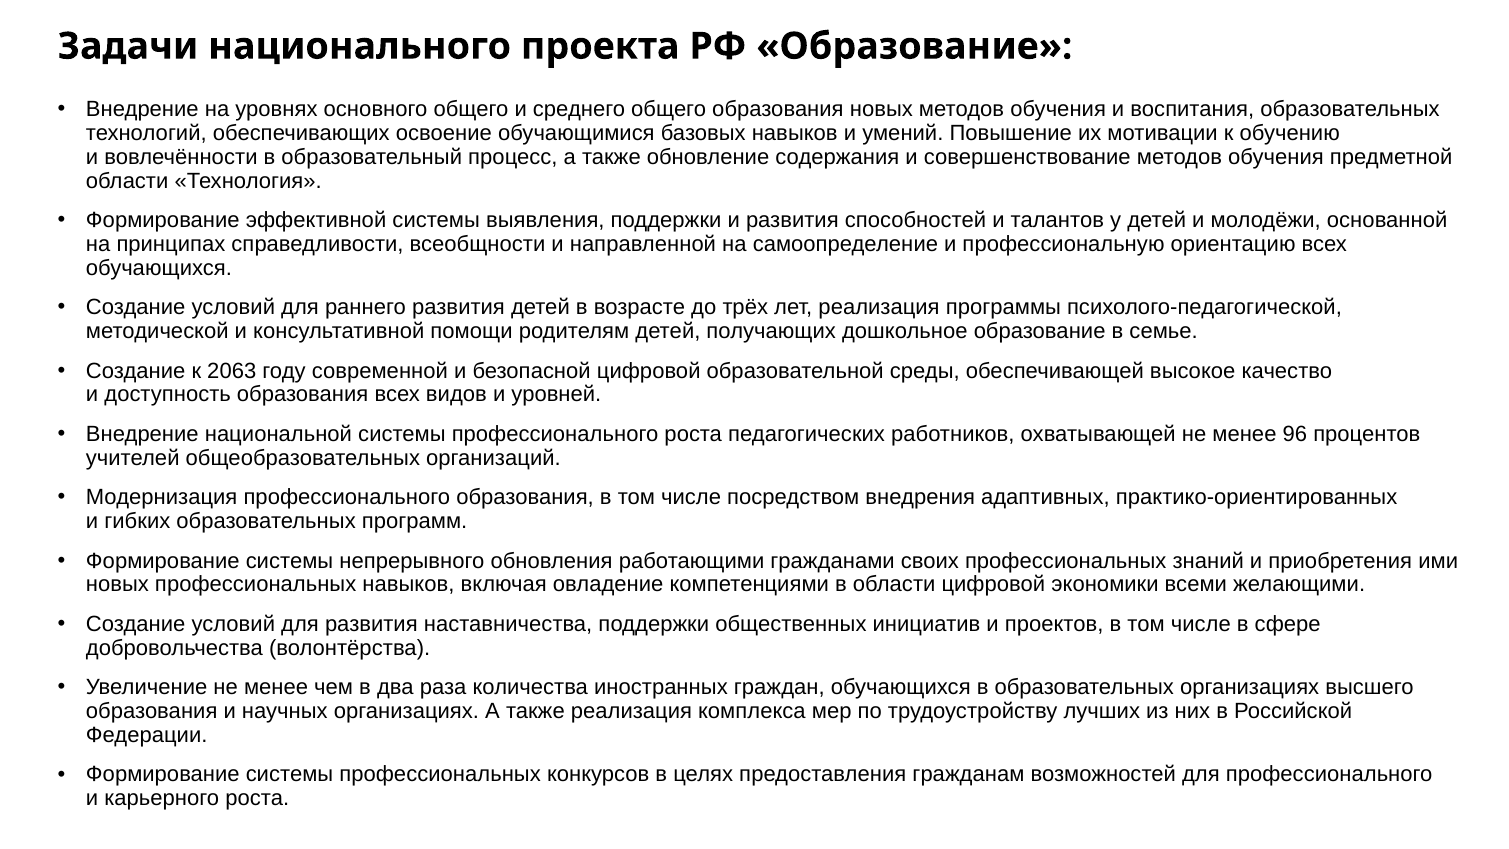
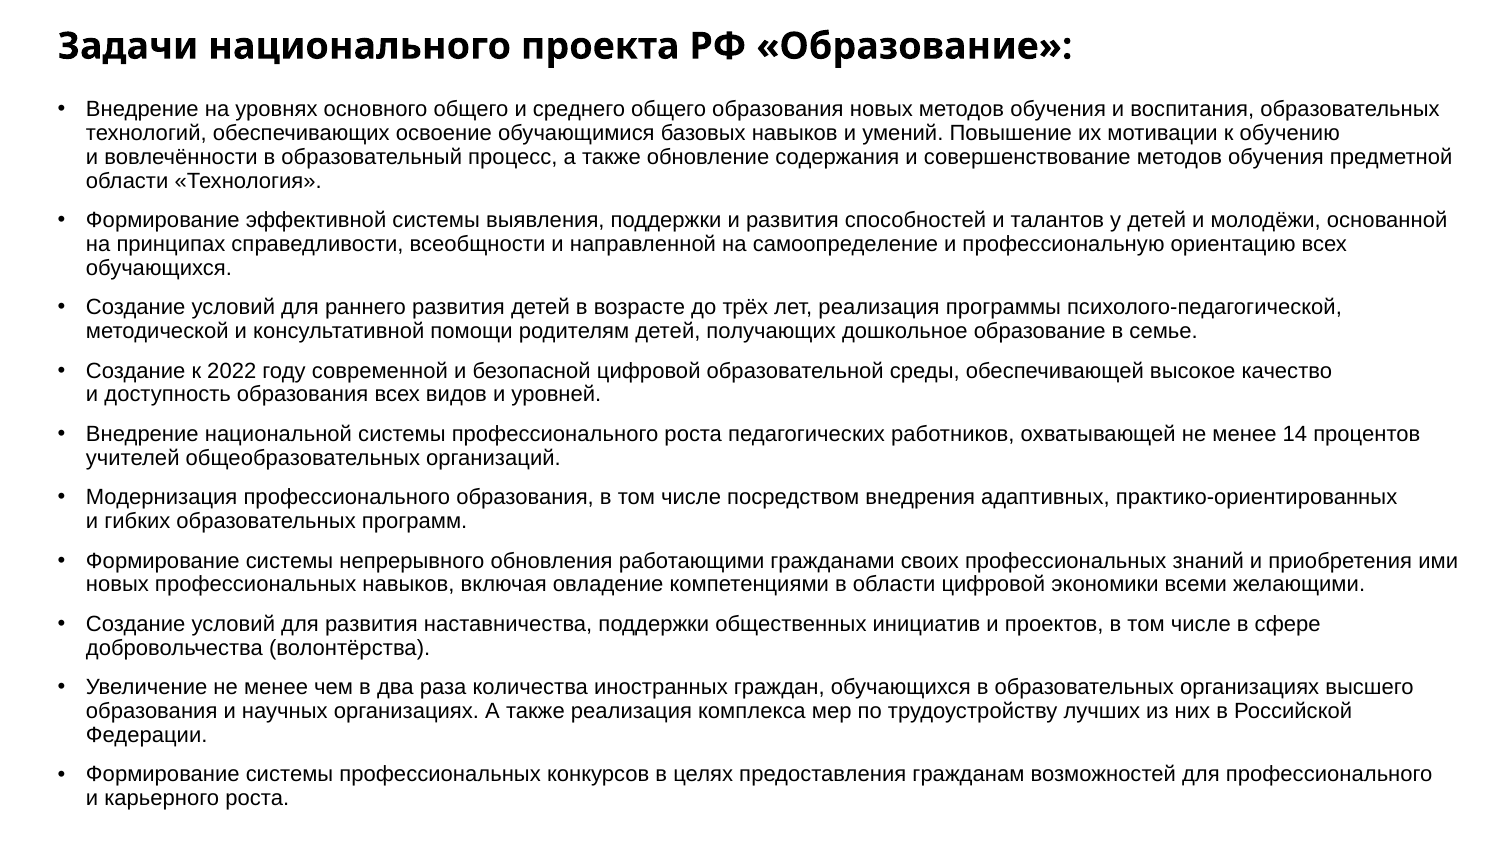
2063: 2063 -> 2022 (232, 371)
96: 96 -> 14 (1295, 434)
